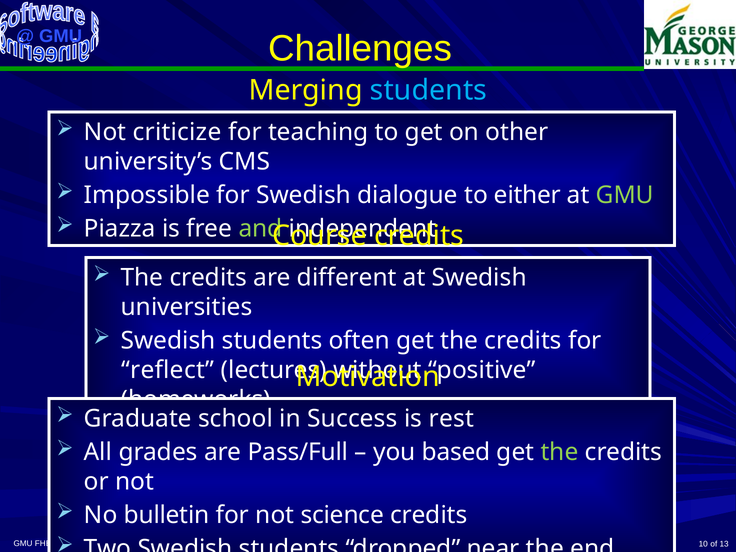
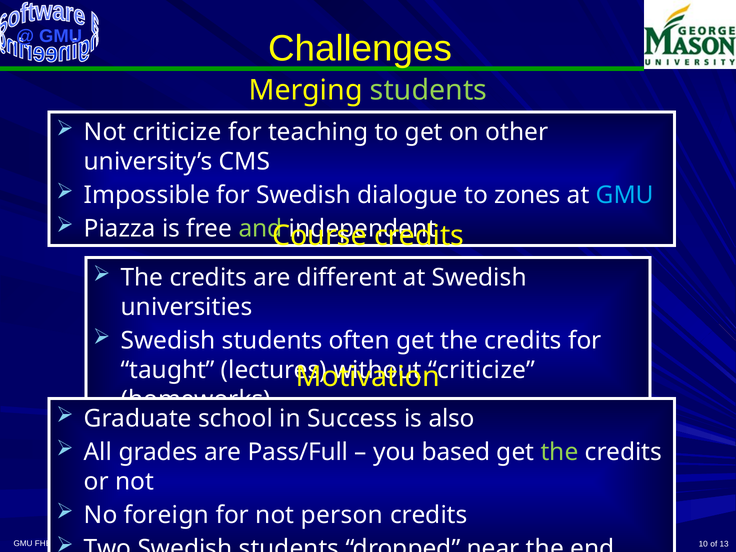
students colour: light blue -> light green (429, 90)
either: either -> zones (527, 195)
GMU colour: light green -> light blue (625, 195)
reflect: reflect -> taught (168, 370)
positive: positive -> criticize (482, 370)
rest: rest -> also (452, 419)
bulletin: bulletin -> foreign (166, 515)
science: science -> person (342, 515)
